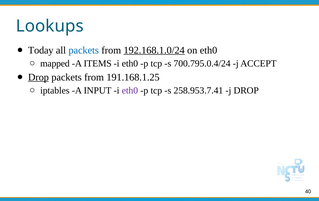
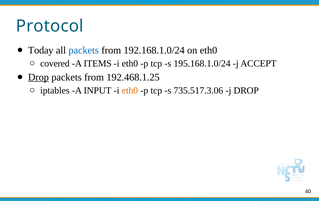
Lookups: Lookups -> Protocol (50, 26)
192.168.1.0/24 underline: present -> none (154, 50)
mapped: mapped -> covered (55, 64)
700.795.0.4/24: 700.795.0.4/24 -> 195.168.1.0/24 (202, 64)
191.168.1.25: 191.168.1.25 -> 192.468.1.25 (133, 77)
eth0 colour: purple -> orange (130, 91)
258.953.7.41: 258.953.7.41 -> 735.517.3.06 (198, 91)
